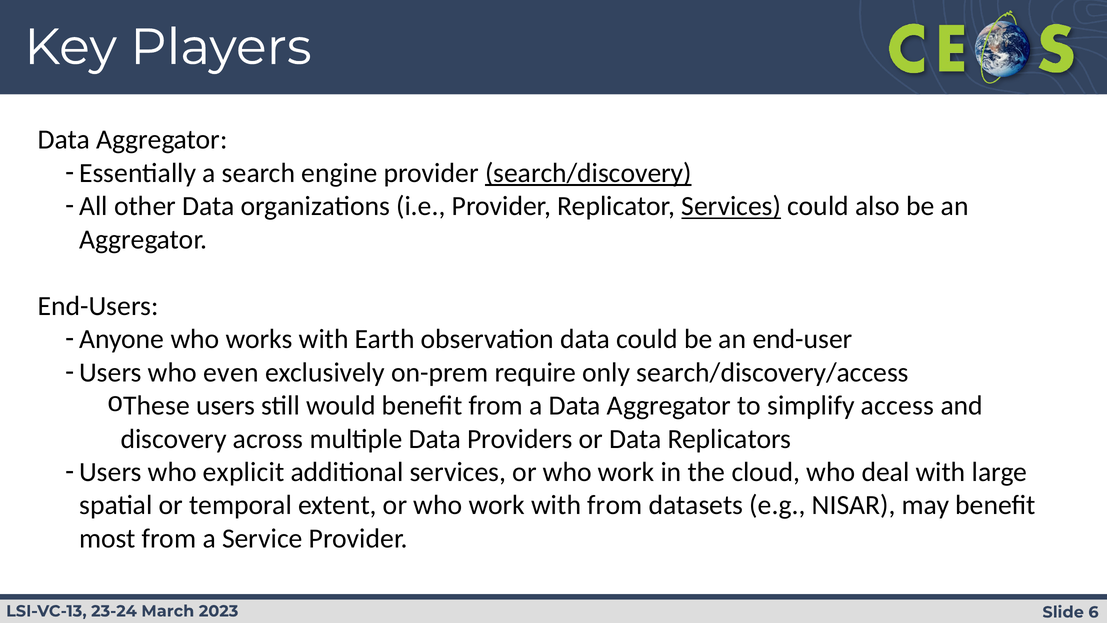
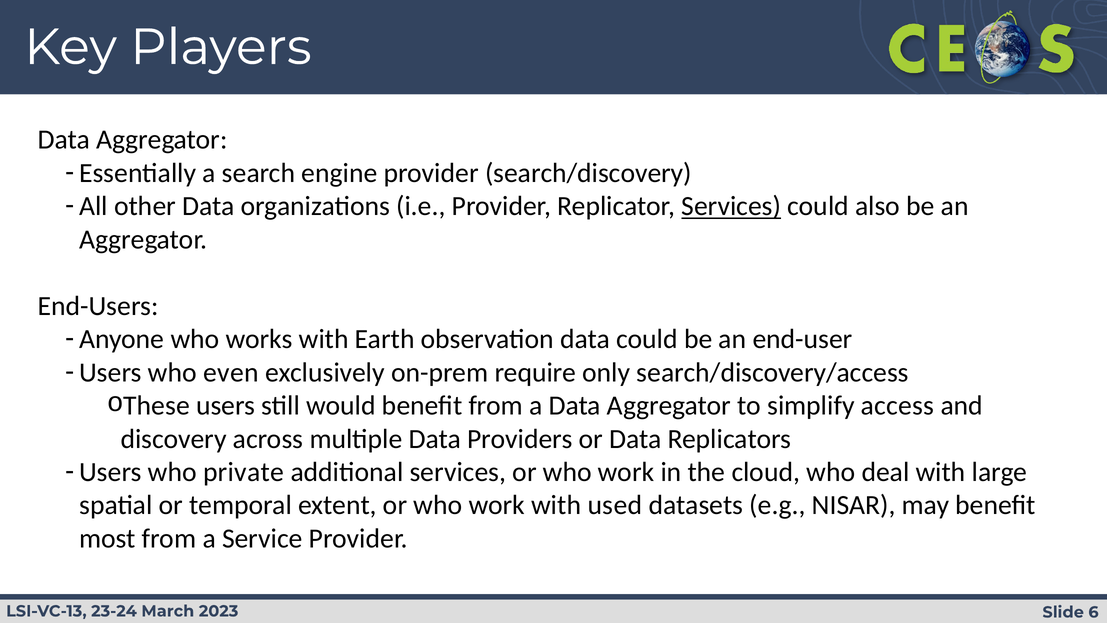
search/discovery underline: present -> none (588, 173)
explicit: explicit -> private (244, 472)
with from: from -> used (615, 505)
